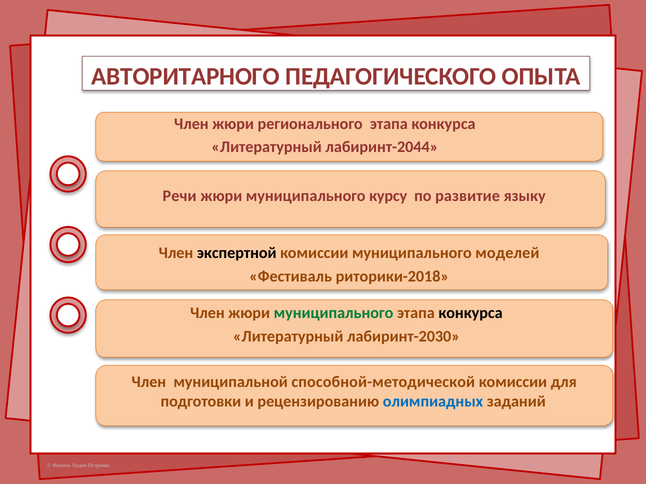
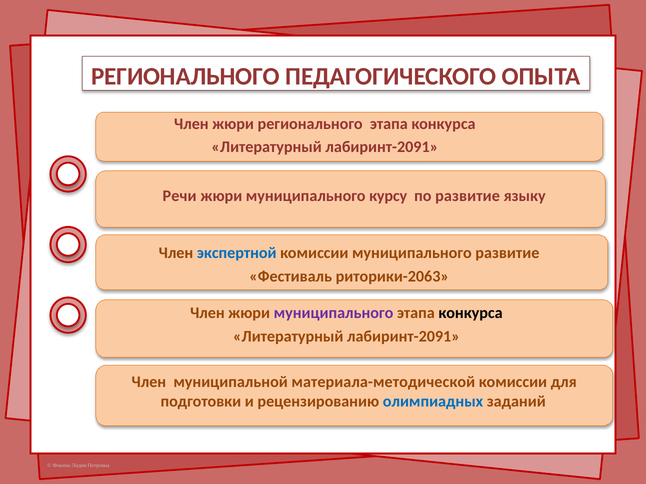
АВТОРИТАРНОГО: АВТОРИТАРНОГО -> РЕГИОНАЛЬНОГО (186, 76)
лабиринт-2044: лабиринт-2044 -> лабиринт-2091 (382, 147)
экспертной colour: black -> blue (237, 253)
муниципального моделей: моделей -> развитие (507, 253)
риторики-2018: риторики-2018 -> риторики-2063 (392, 277)
муниципального colour: green -> purple (333, 313)
лабиринт-2030: лабиринт-2030 -> лабиринт-2091 (404, 337)
способной-методической: способной-методической -> материала-методической (383, 383)
